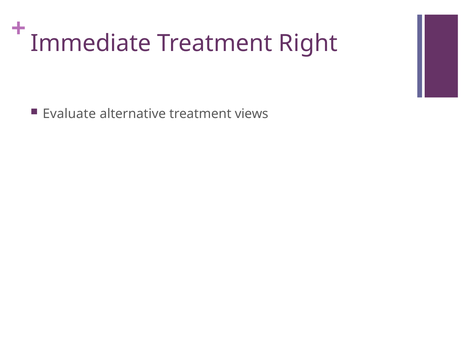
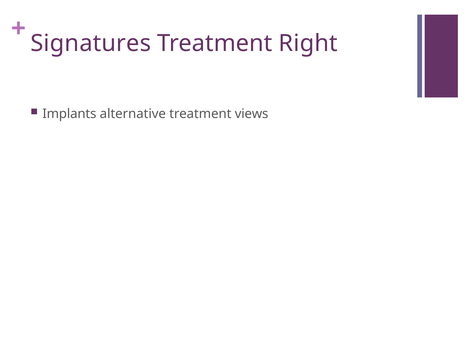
Immediate: Immediate -> Signatures (91, 43)
Evaluate: Evaluate -> Implants (69, 114)
